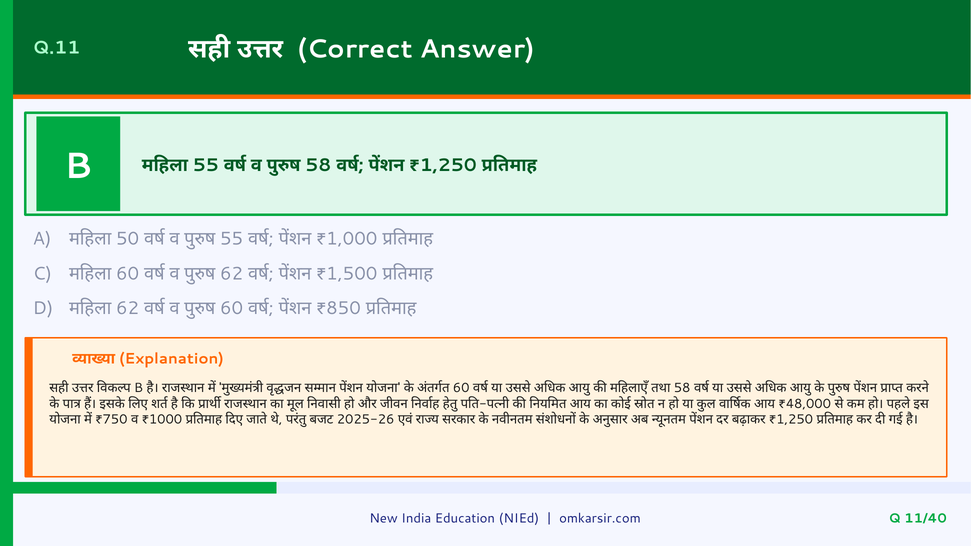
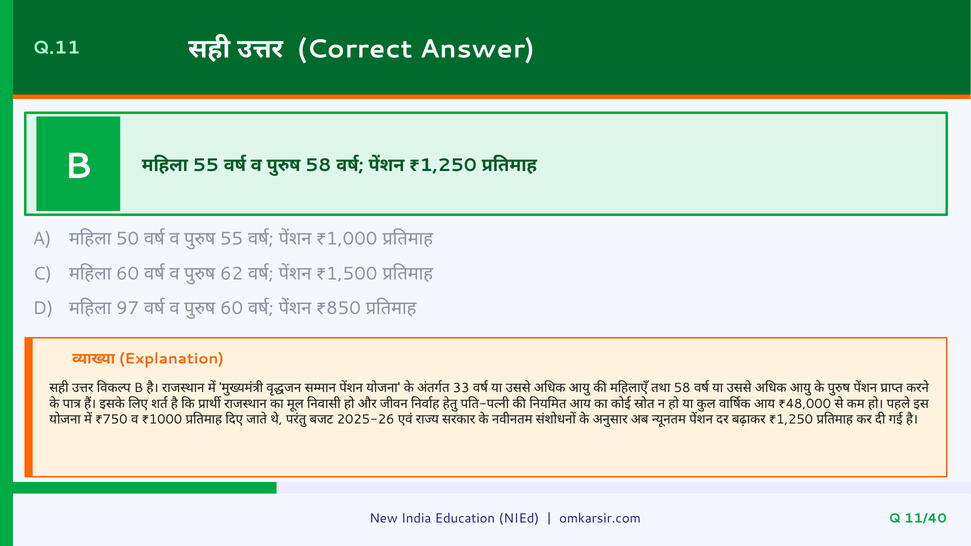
62: 62 -> 97 (128, 309)
60: 60 -> 33 (461, 388)
